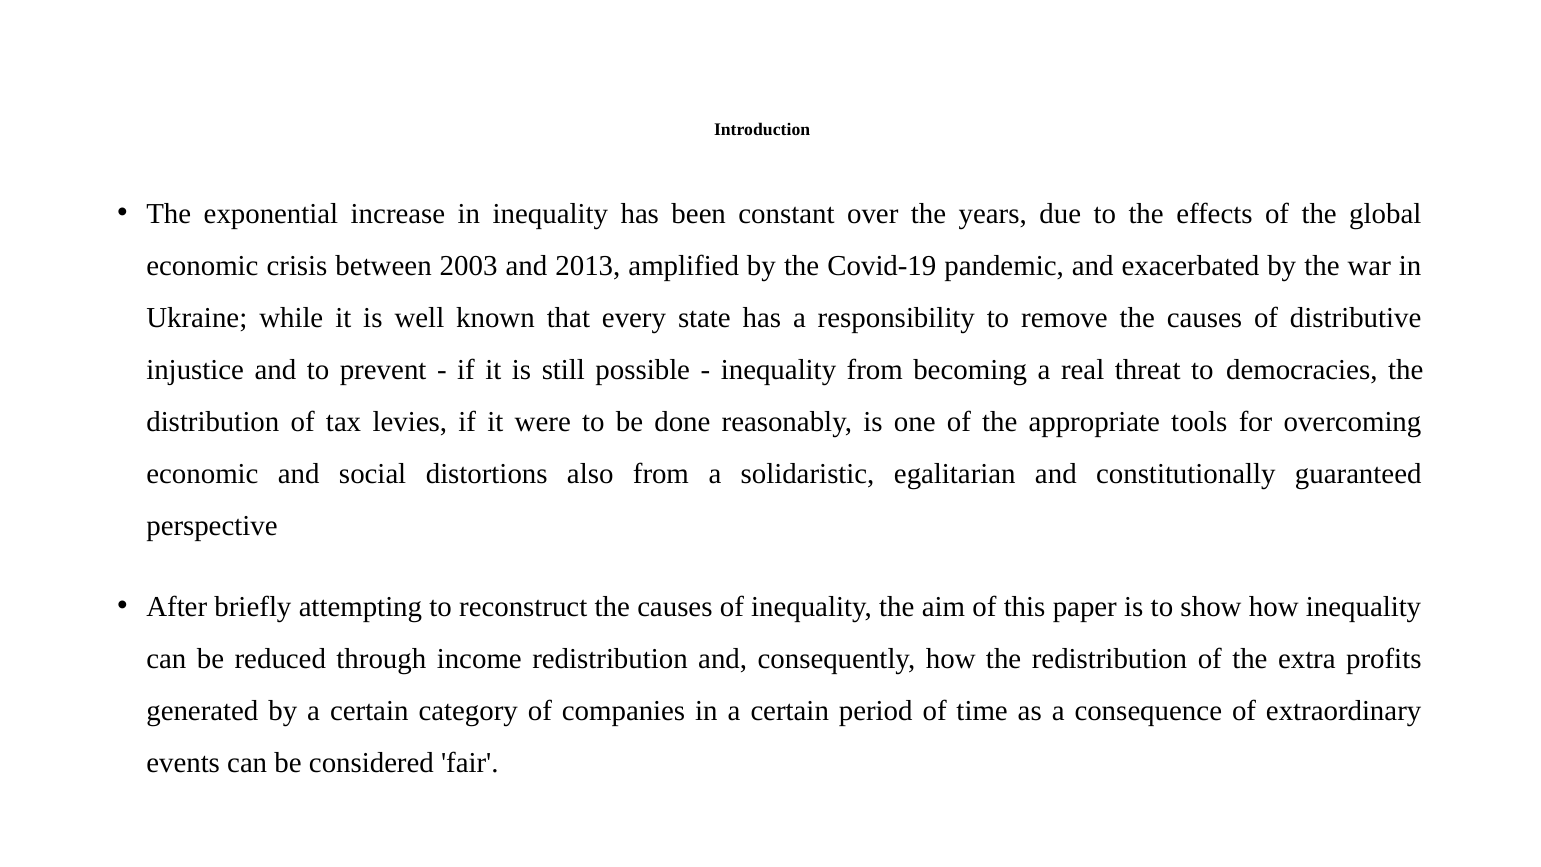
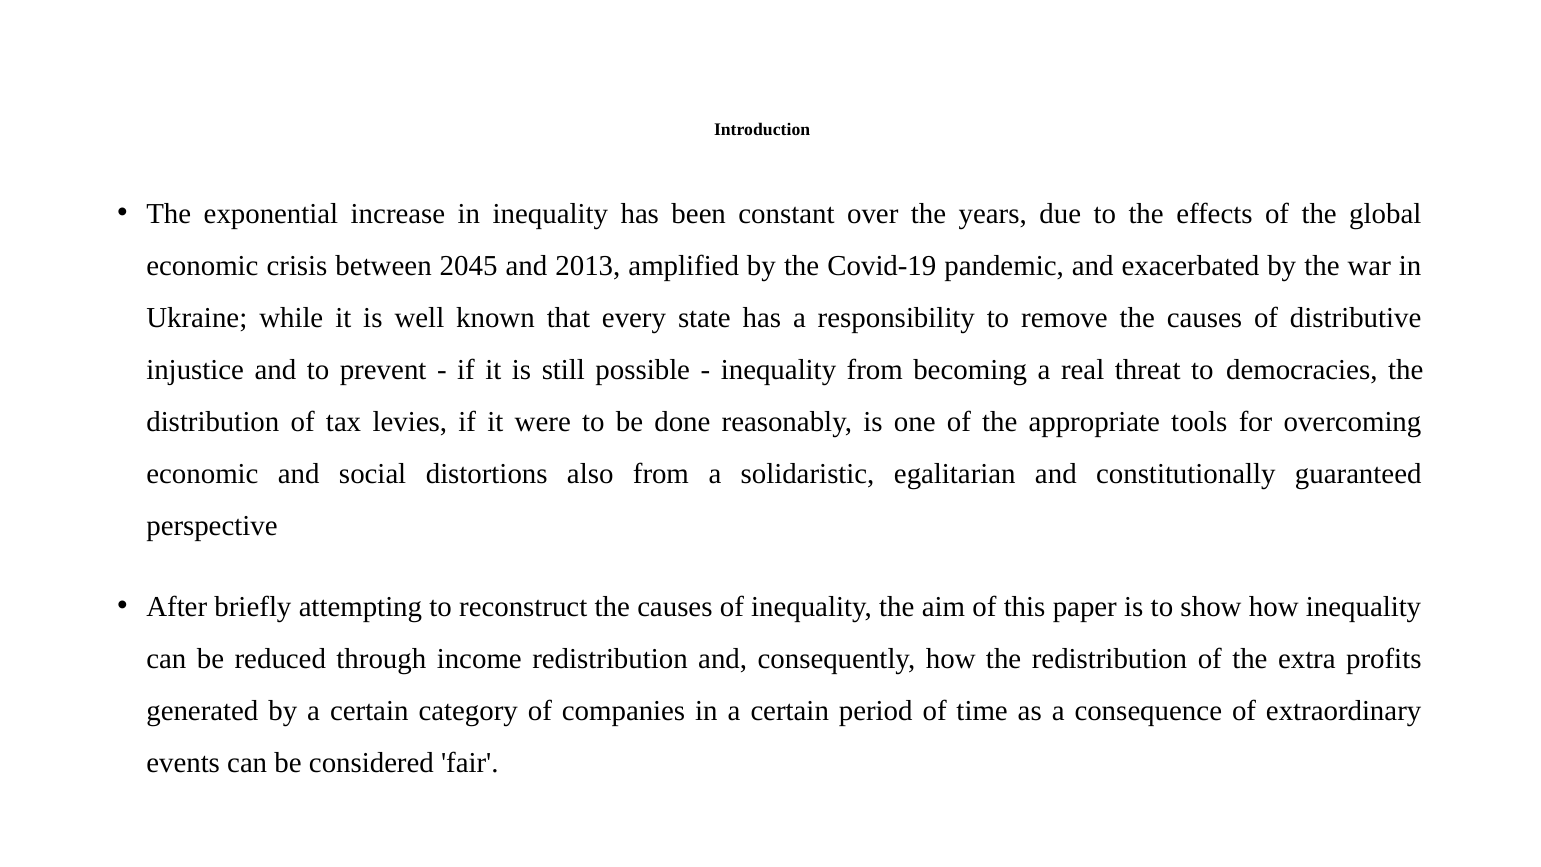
2003: 2003 -> 2045 (469, 266)
